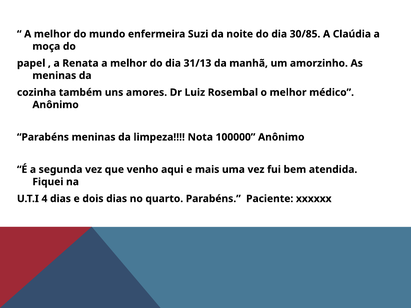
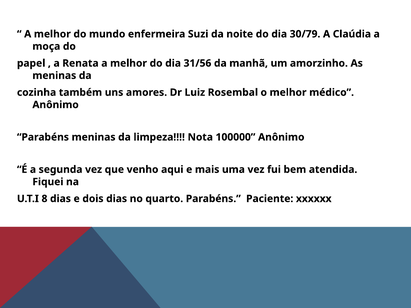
30/85: 30/85 -> 30/79 (305, 34)
31/13: 31/13 -> 31/56 (197, 63)
4: 4 -> 8 (44, 199)
